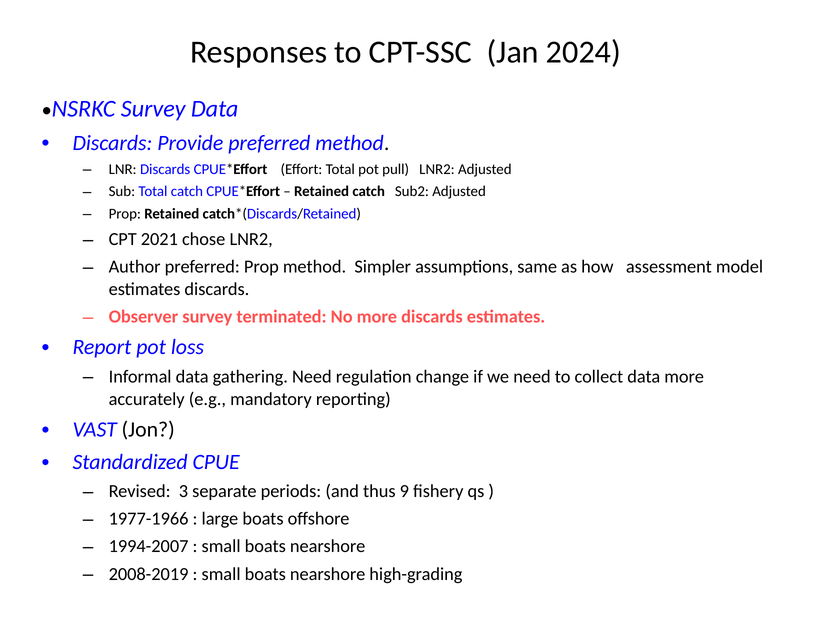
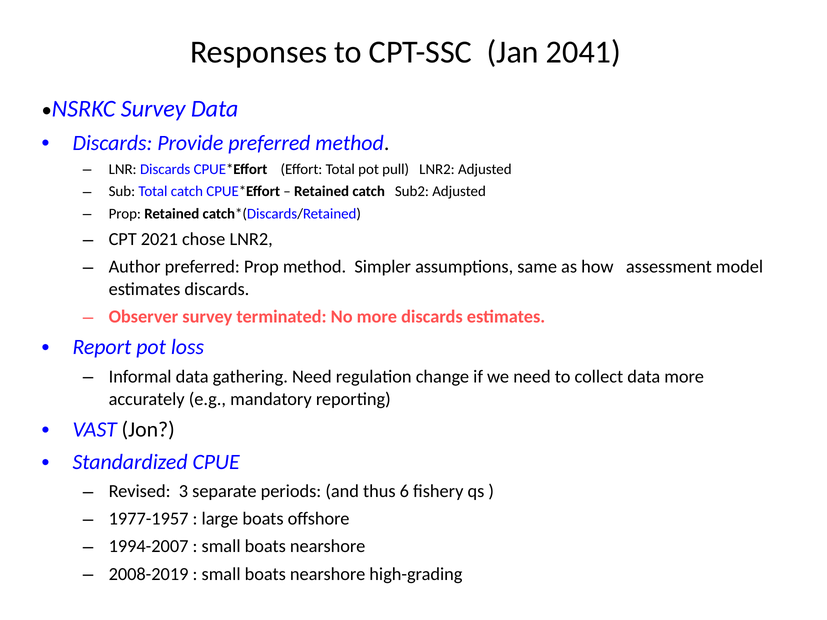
2024: 2024 -> 2041 (583, 52)
9: 9 -> 6 (404, 492)
1977-1966: 1977-1966 -> 1977-1957 (149, 519)
